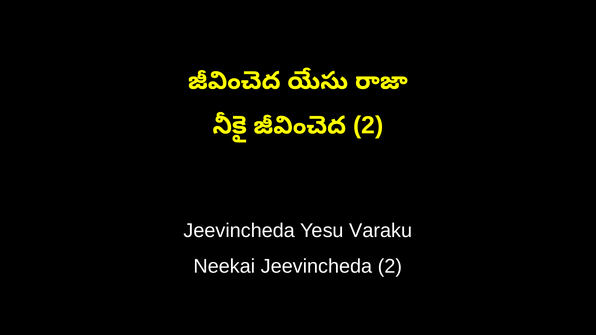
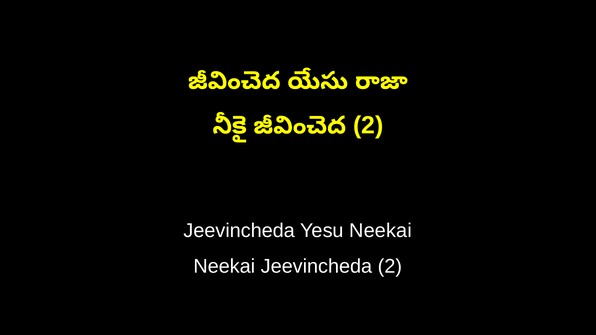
Yesu Varaku: Varaku -> Neekai (381, 231)
